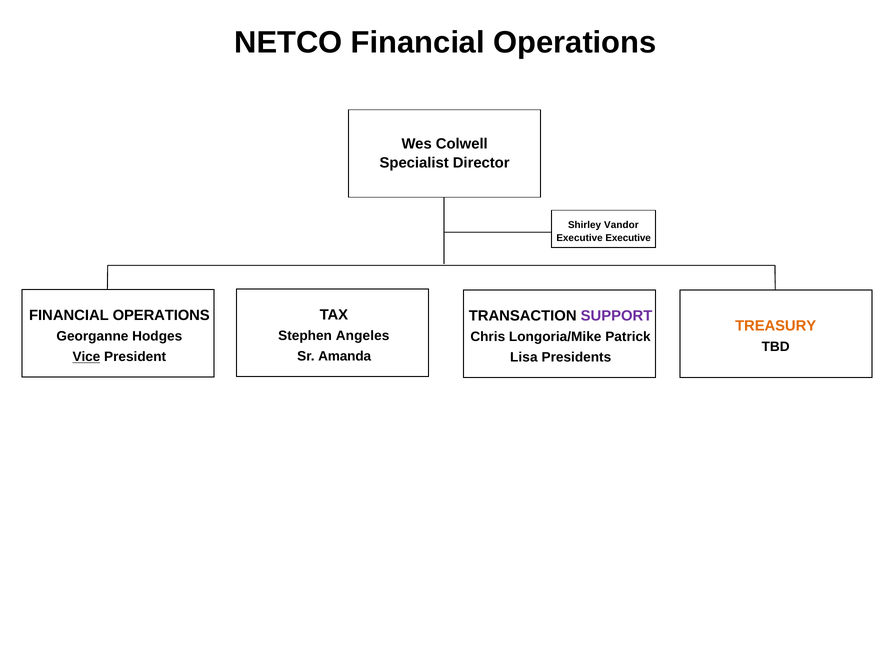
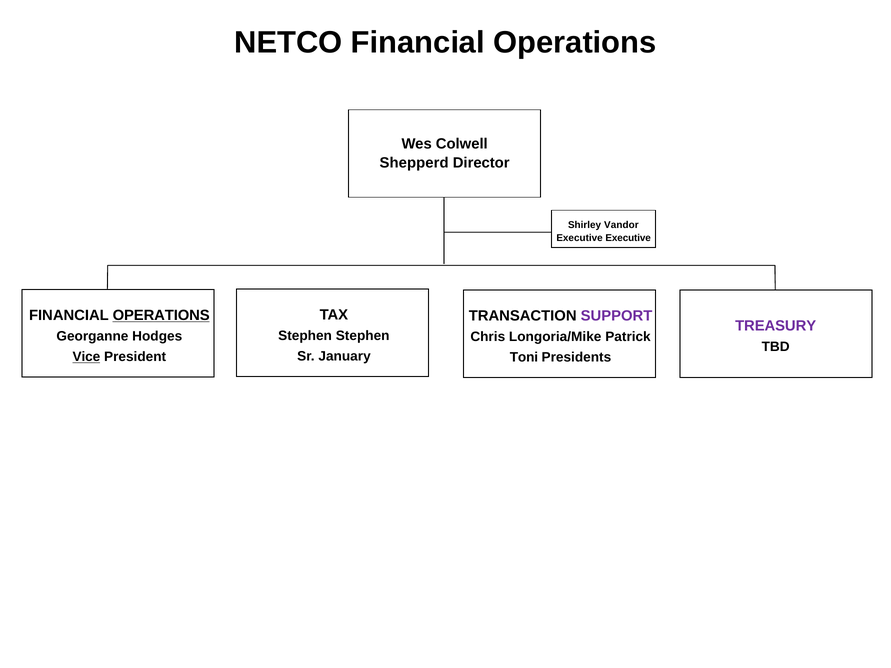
Specialist: Specialist -> Shepperd (414, 163)
OPERATIONS underline: none -> present (161, 316)
TREASURY colour: orange -> purple (776, 326)
Stephen Angeles: Angeles -> Stephen (363, 336)
Amanda: Amanda -> January (345, 357)
Lisa: Lisa -> Toni (524, 357)
